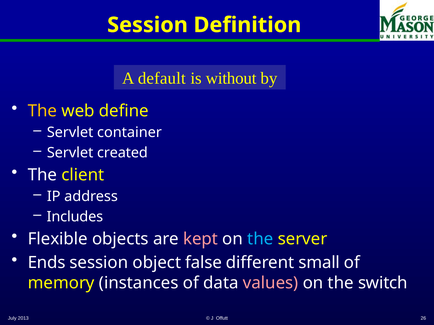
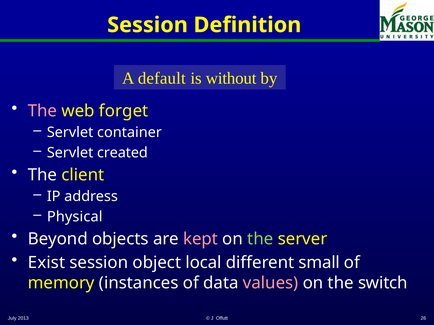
The colour: yellow -> pink (43, 111)
define: define -> forget (124, 111)
Includes: Includes -> Physical (75, 217)
Flexible: Flexible -> Beyond (58, 239)
the colour: light blue -> light green (260, 239)
Ends: Ends -> Exist (46, 263)
false: false -> local (204, 263)
